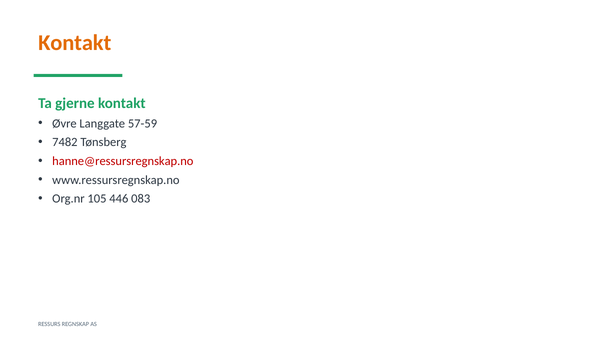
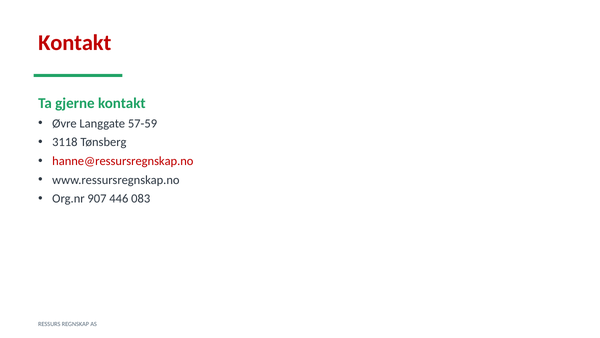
Kontakt colour: orange -> red (75, 43)
7482: 7482 -> 3118 (65, 142)
105: 105 -> 907 (97, 198)
